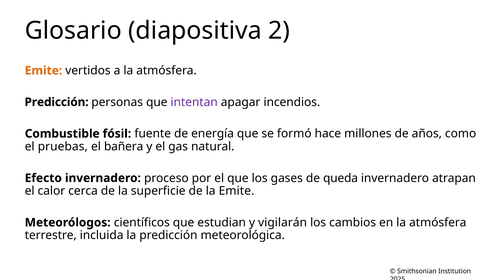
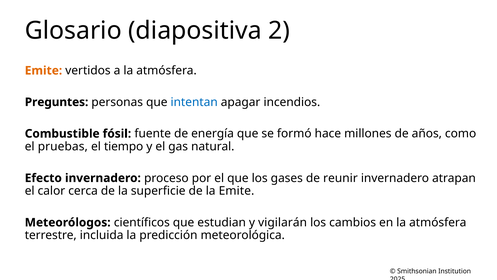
Predicción: Predicción -> Preguntes (57, 102)
intentan colour: purple -> blue (194, 102)
bañera: bañera -> tiempo (124, 146)
queda: queda -> reunir (340, 178)
